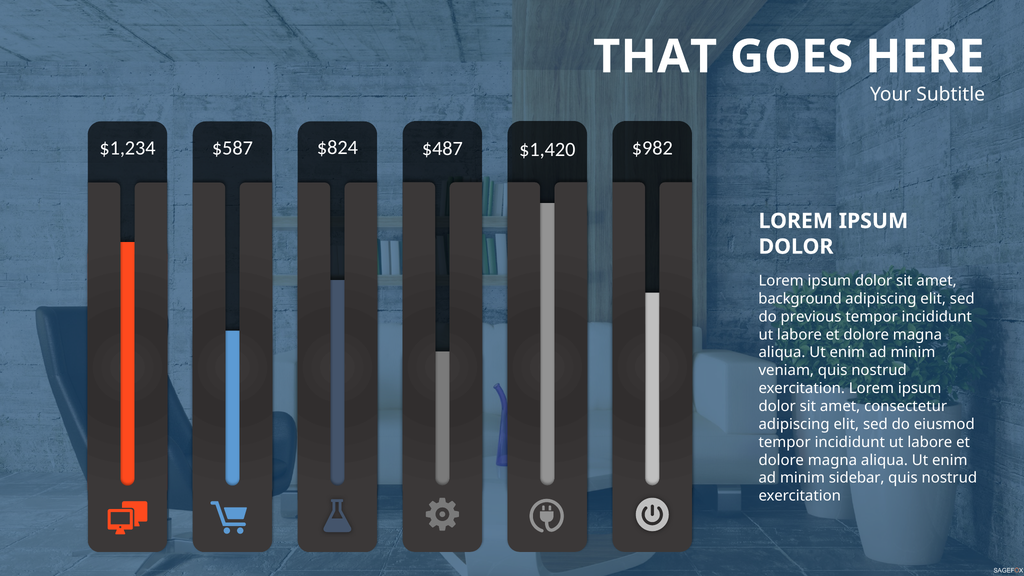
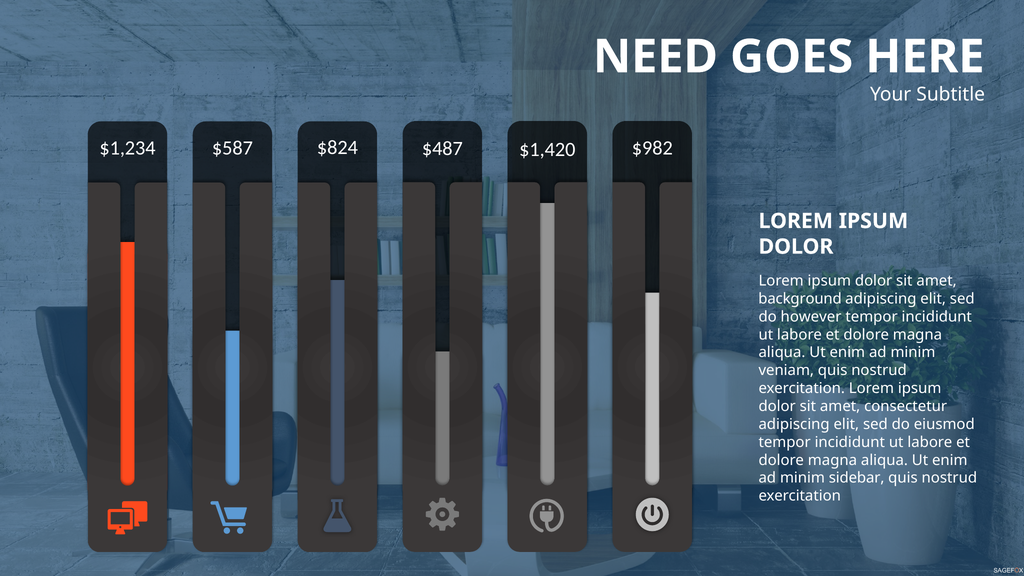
THAT: THAT -> NEED (655, 57)
previous: previous -> however (811, 317)
